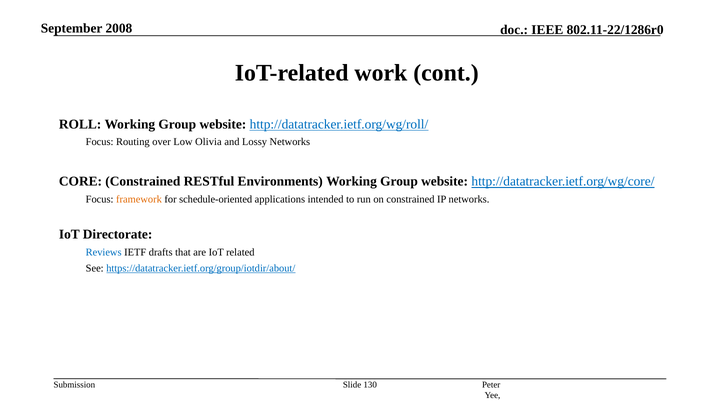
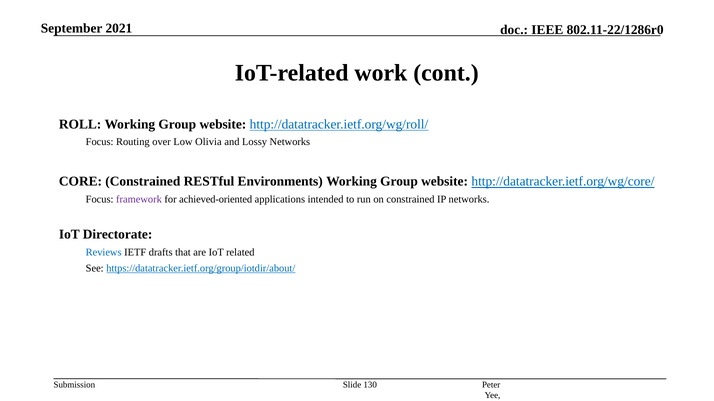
2008: 2008 -> 2021 (119, 29)
framework colour: orange -> purple (139, 200)
schedule-oriented: schedule-oriented -> achieved-oriented (216, 200)
